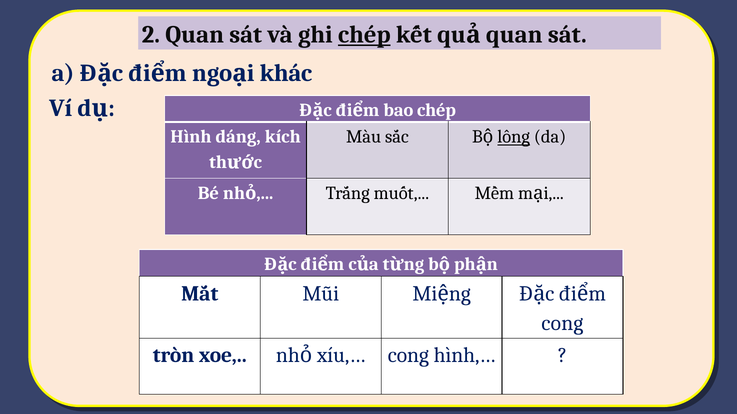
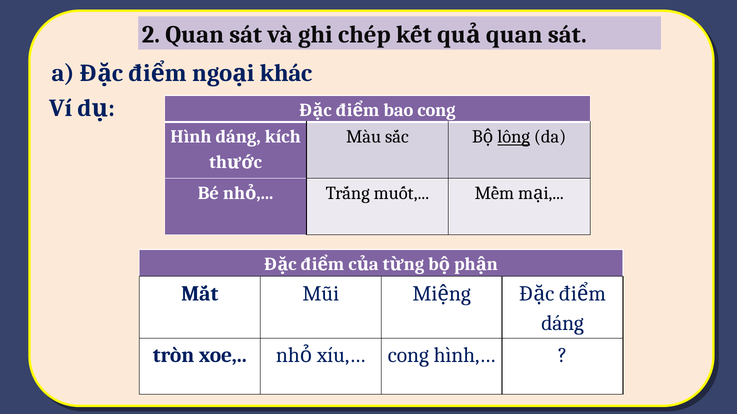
chép underline: present -> none (364, 35)
bao chép: chép -> cong (436, 110)
cong: cong -> dáng (563, 324)
